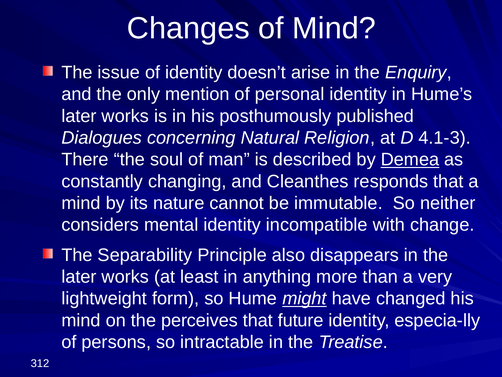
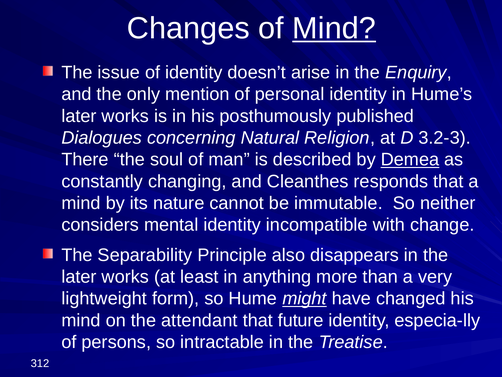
Mind underline: none -> present (334, 28)
4.1-3: 4.1-3 -> 3.2-3 (445, 138)
perceives: perceives -> attendant (199, 320)
